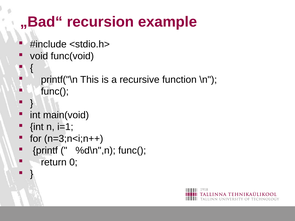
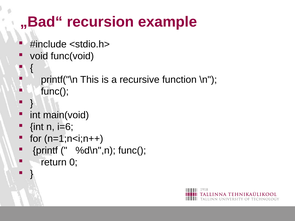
i=1: i=1 -> i=6 (65, 127)
n=3;n<i;n++: n=3;n<i;n++ -> n=1;n<i;n++ (74, 139)
